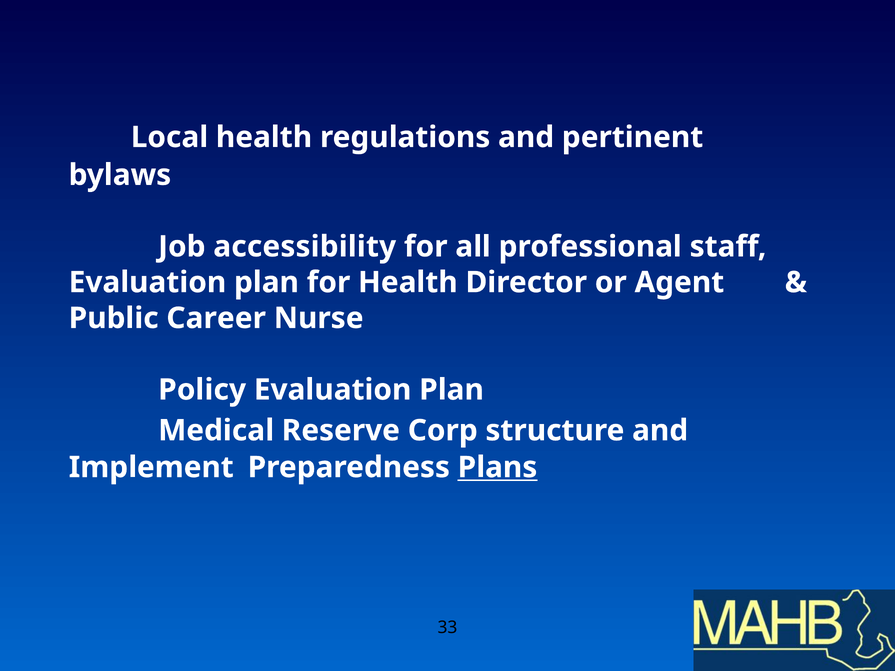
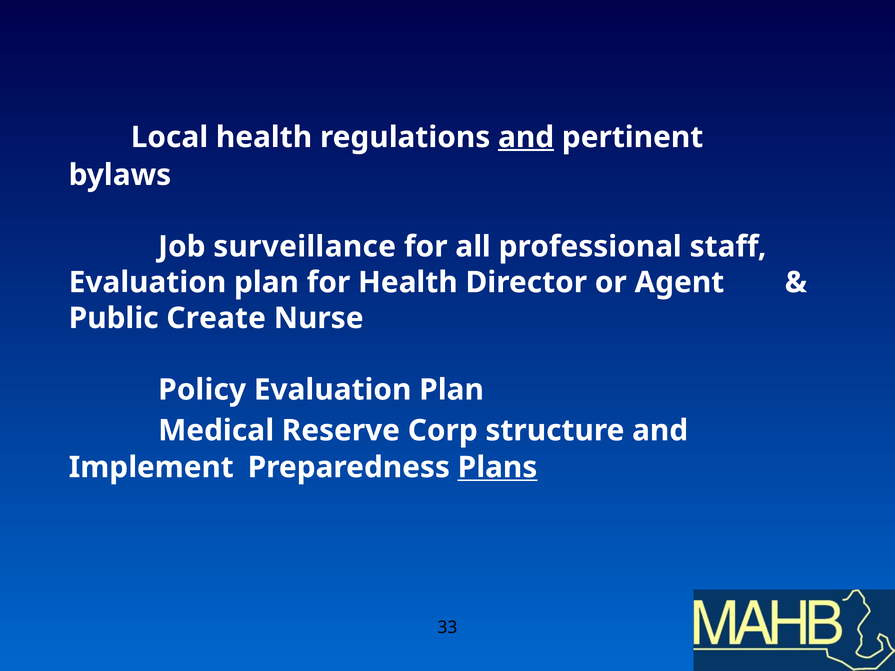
and underline: none -> present (526, 137)
accessibility: accessibility -> surveillance (305, 247)
Career: Career -> Create (216, 318)
